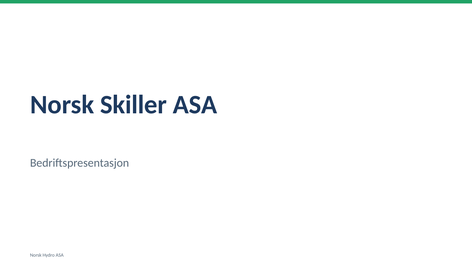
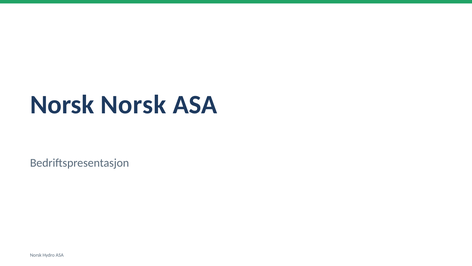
Norsk Skiller: Skiller -> Norsk (133, 105)
